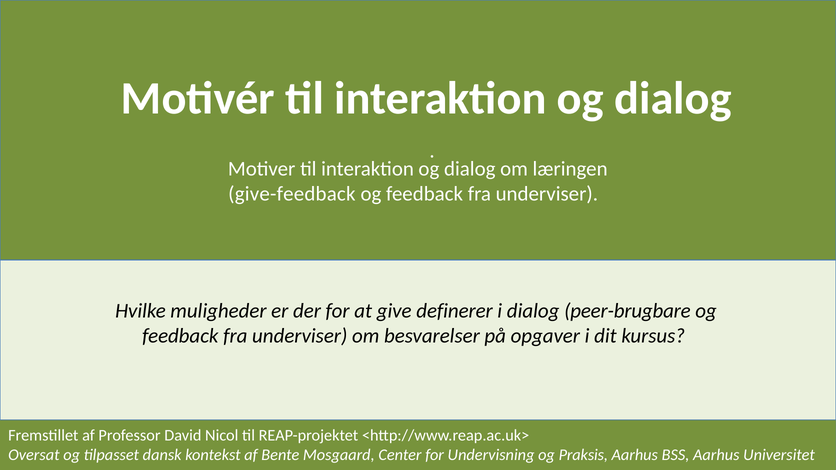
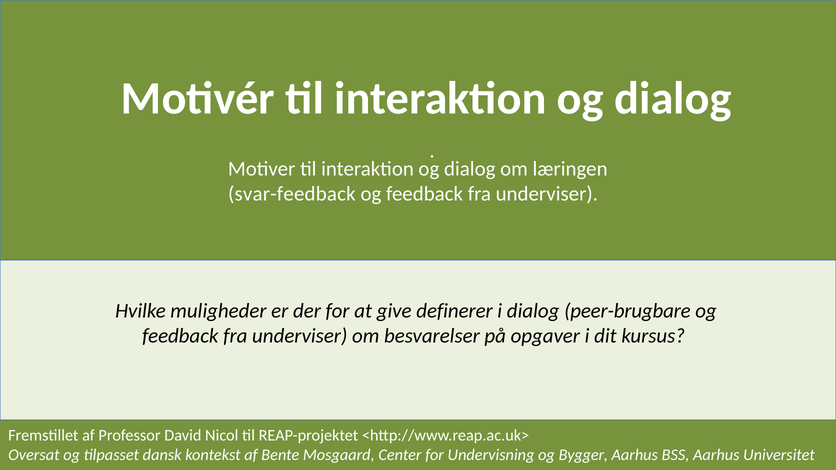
give-feedback: give-feedback -> svar-feedback (292, 194)
Praksis: Praksis -> Bygger (583, 455)
